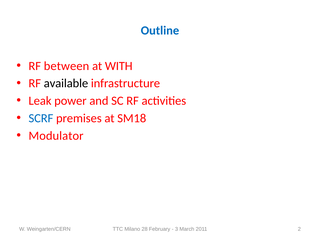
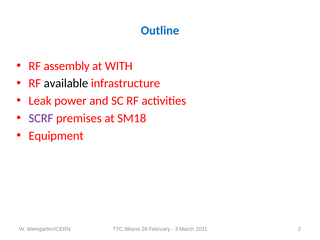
between: between -> assembly (67, 66)
SCRF colour: blue -> purple (41, 118)
Modulator: Modulator -> Equipment (56, 136)
